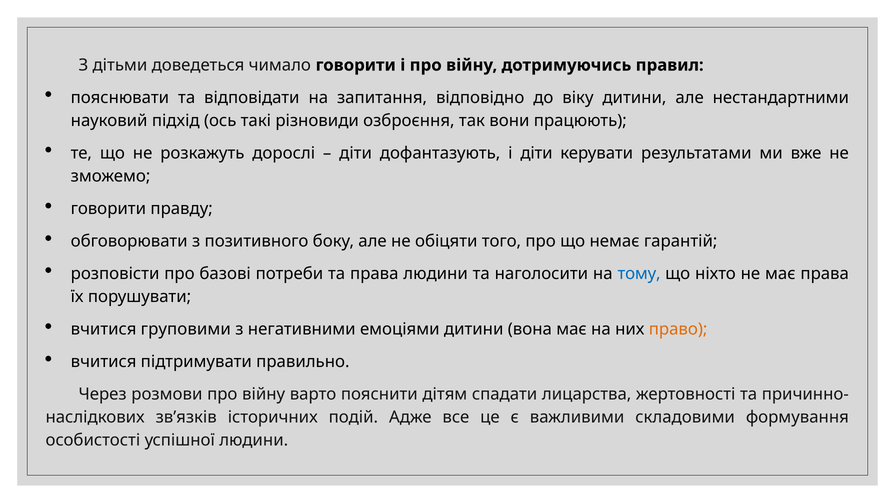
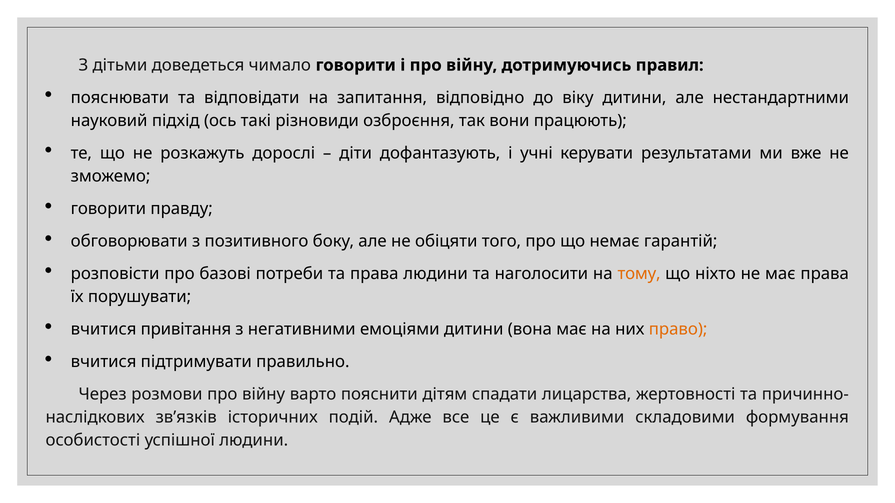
і діти: діти -> учні (537, 153)
тому colour: blue -> orange (639, 274)
груповими: груповими -> привітання (186, 330)
